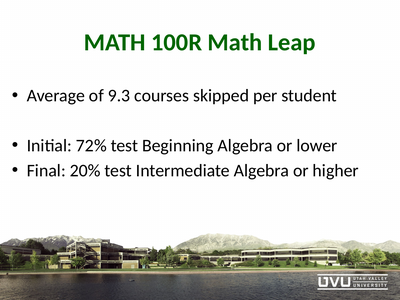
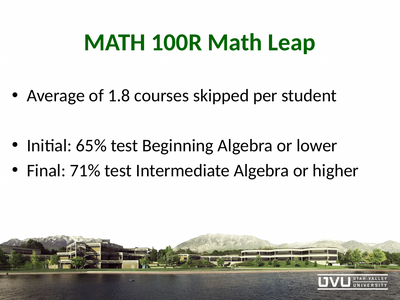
9.3: 9.3 -> 1.8 (119, 96)
72%: 72% -> 65% (91, 146)
20%: 20% -> 71% (85, 171)
